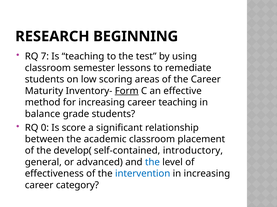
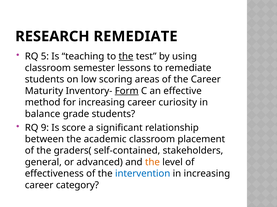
RESEARCH BEGINNING: BEGINNING -> REMEDIATE (136, 37)
7: 7 -> 5 (45, 57)
the underline: none -> present (126, 57)
career teaching: teaching -> curiosity (178, 103)
0: 0 -> 9 (45, 128)
develop(: develop( -> graders( (73, 151)
introductory: introductory -> stakeholders (193, 151)
the colour: blue -> orange (152, 163)
